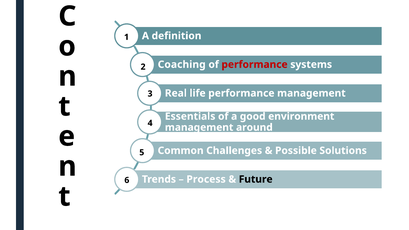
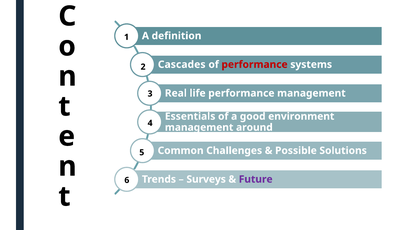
Coaching: Coaching -> Cascades (182, 65)
Process: Process -> Surveys (206, 179)
Future colour: black -> purple (256, 179)
